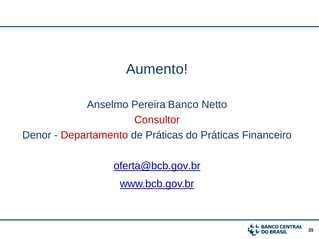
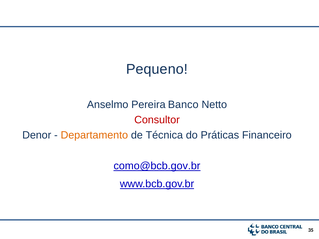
Aumento: Aumento -> Pequeno (157, 69)
Departamento colour: red -> orange (94, 135)
de Práticas: Práticas -> Técnica (164, 135)
oferta@bcb.gov.br: oferta@bcb.gov.br -> como@bcb.gov.br (157, 166)
